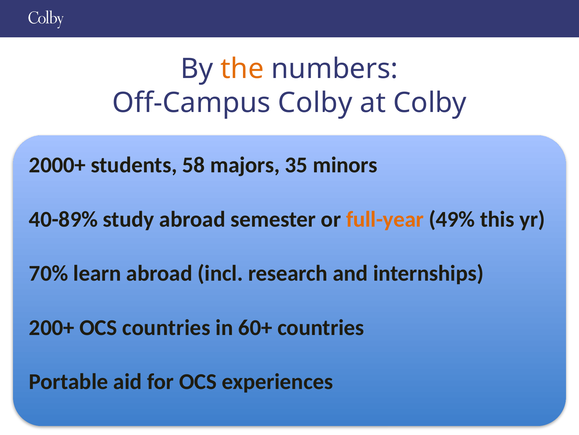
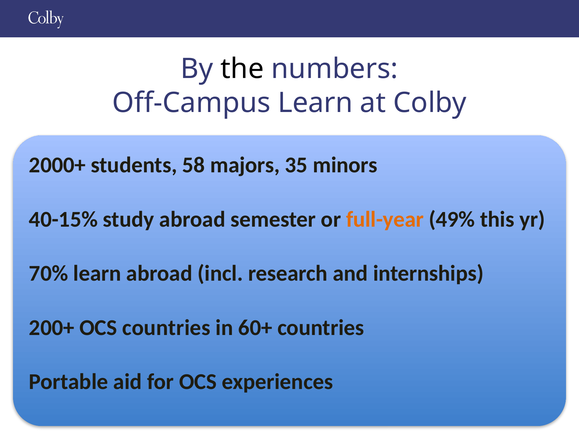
the colour: orange -> black (242, 69)
Off-Campus Colby: Colby -> Learn (315, 103)
40-89%: 40-89% -> 40-15% (63, 219)
